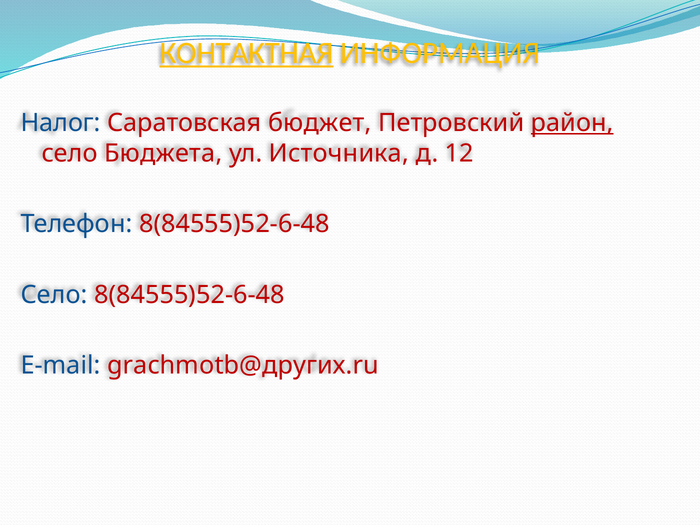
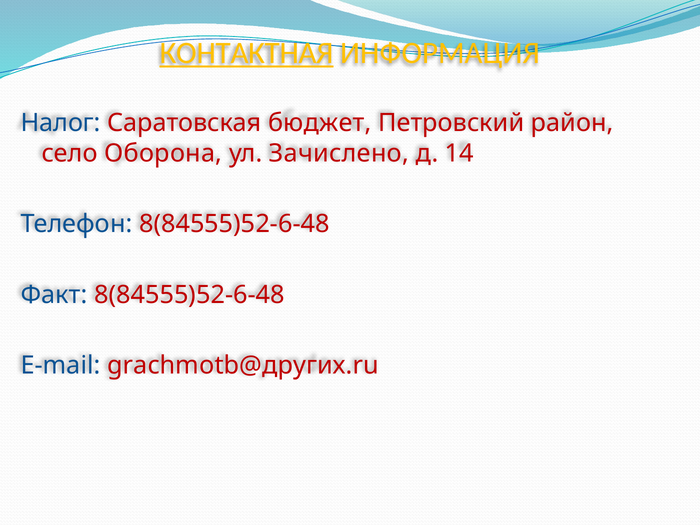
район underline: present -> none (572, 123)
Бюджета: Бюджета -> Оборона (163, 153)
Источника: Источника -> Зачислено (339, 153)
12: 12 -> 14 (459, 153)
Село: Село -> Факт (54, 295)
